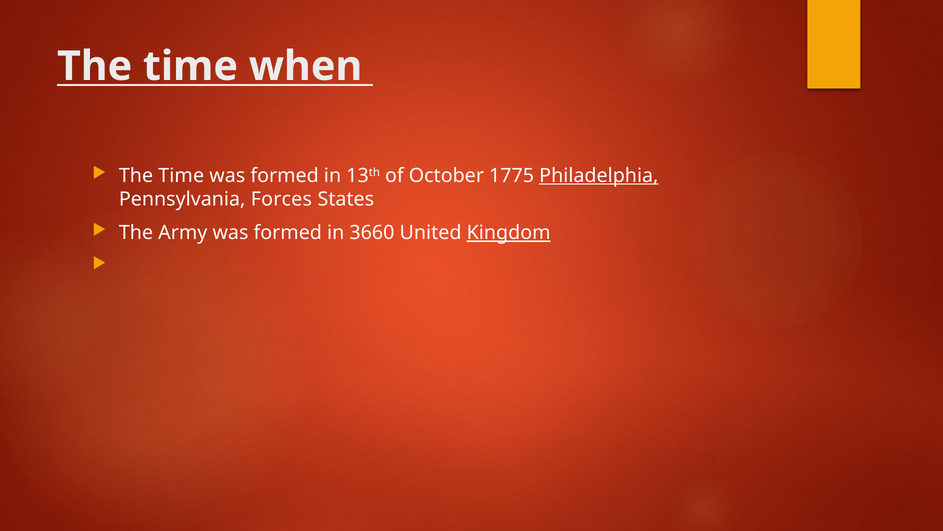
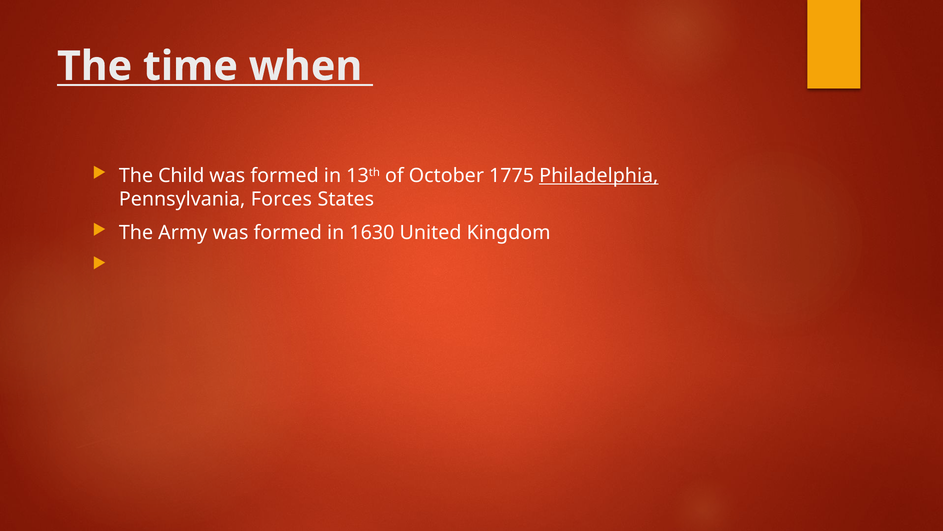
Time: Time -> Child (181, 176)
3660: 3660 -> 1630 (372, 232)
Kingdom underline: present -> none (509, 232)
